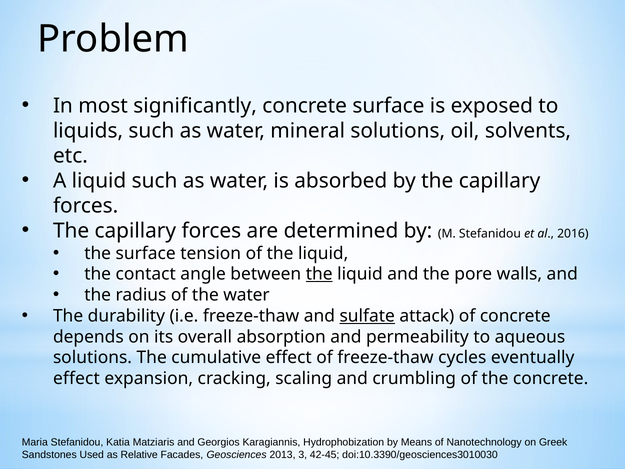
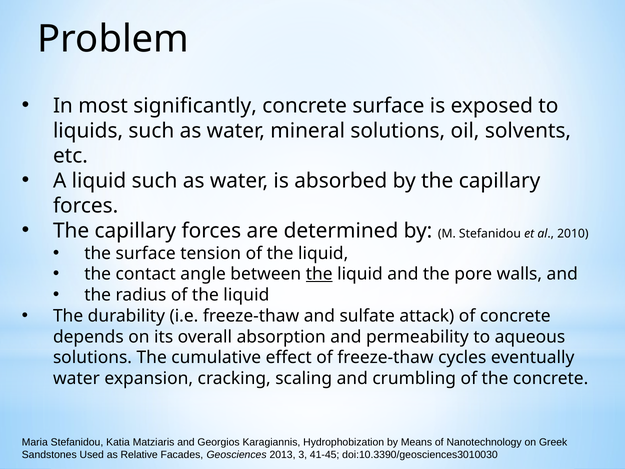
2016: 2016 -> 2010 (573, 233)
radius of the water: water -> liquid (246, 295)
sulfate underline: present -> none (367, 316)
effect: effect -> water (76, 378)
42-45: 42-45 -> 41-45 (325, 455)
